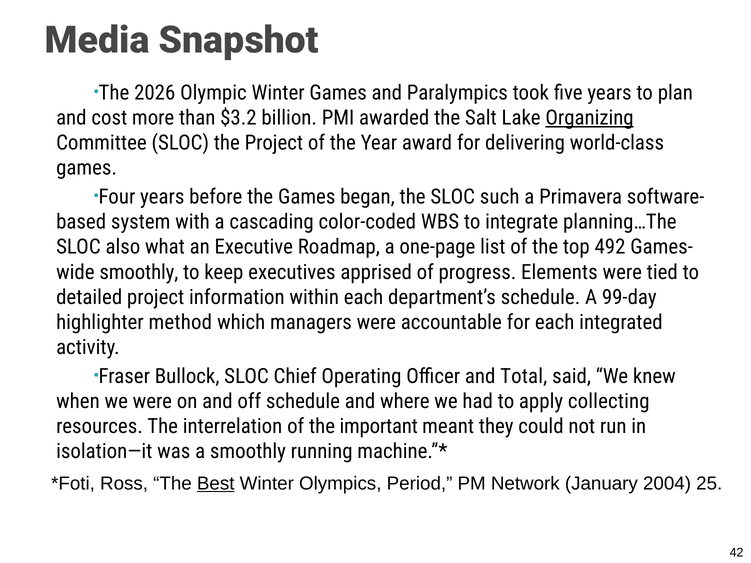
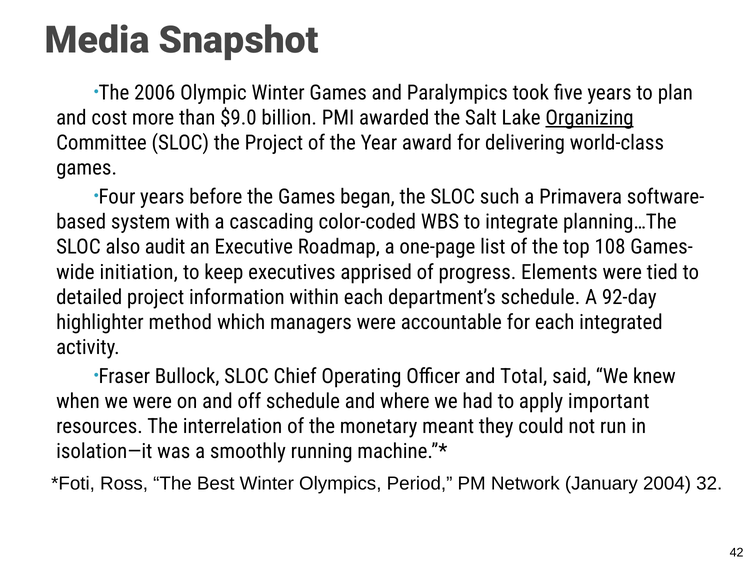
2026: 2026 -> 2006 (155, 93)
$3.2: $3.2 -> $9.0 (238, 118)
what: what -> audit (165, 247)
492: 492 -> 108 (610, 247)
smoothly: smoothly -> initiation (139, 272)
99-day: 99-day -> 92-day (629, 297)
collecting: collecting -> important (609, 402)
important: important -> monetary (379, 427)
Best underline: present -> none (216, 484)
25: 25 -> 32 (709, 484)
